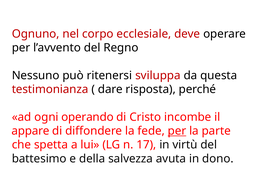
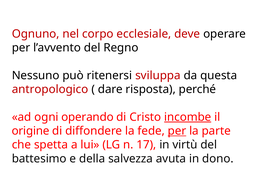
testimonianza: testimonianza -> antropologico (50, 89)
incombe underline: none -> present (188, 117)
appare: appare -> origine (31, 131)
